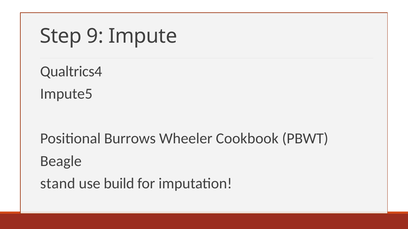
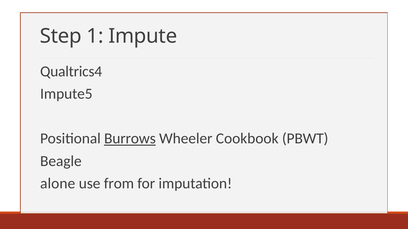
9: 9 -> 1 (95, 36)
Burrows underline: none -> present (130, 139)
stand: stand -> alone (58, 184)
build: build -> from (119, 184)
